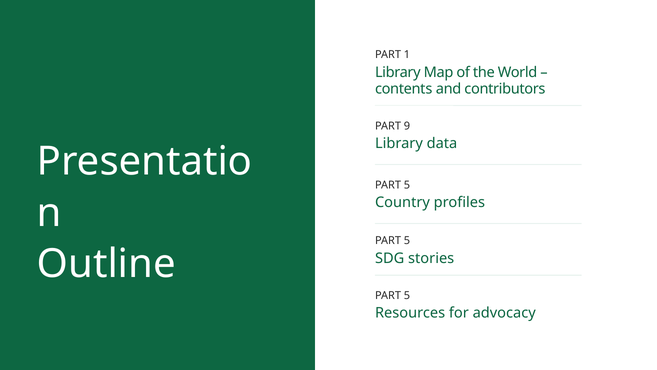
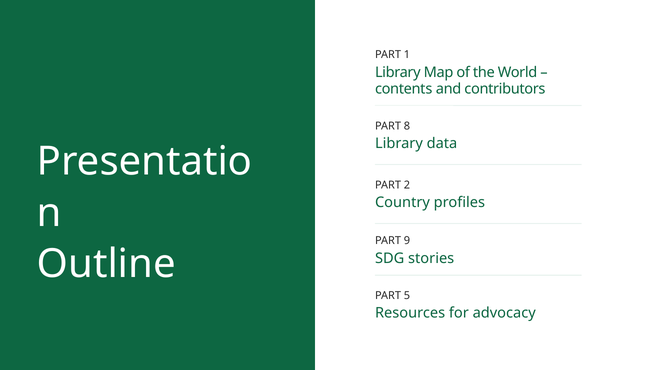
9: 9 -> 8 (407, 126)
5: 5 -> 2 (407, 185)
5: 5 -> 9 (407, 240)
